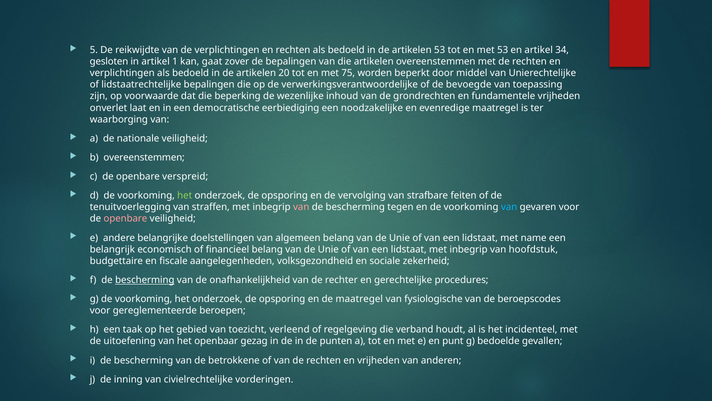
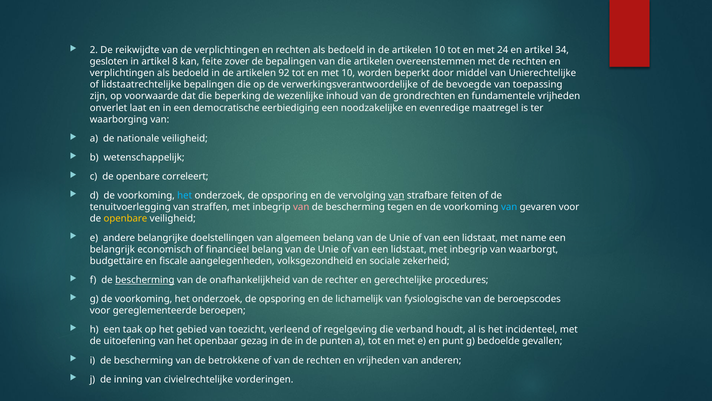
5: 5 -> 2 (94, 50)
artikelen 53: 53 -> 10 (440, 50)
met 53: 53 -> 24 (503, 50)
1: 1 -> 8 (175, 61)
gaat: gaat -> feite (212, 61)
20: 20 -> 92 (284, 73)
met 75: 75 -> 10 (348, 73)
b overeenstemmen: overeenstemmen -> wetenschappelijk (144, 157)
verspreid: verspreid -> correleert (185, 176)
het colour: light green -> light blue (185, 195)
van underline: none -> present (396, 195)
openbare colour: pink -> yellow (125, 219)
hoofdstuk: hoofdstuk -> waarborgt (533, 249)
de maatregel: maatregel -> lichamelijk (359, 299)
